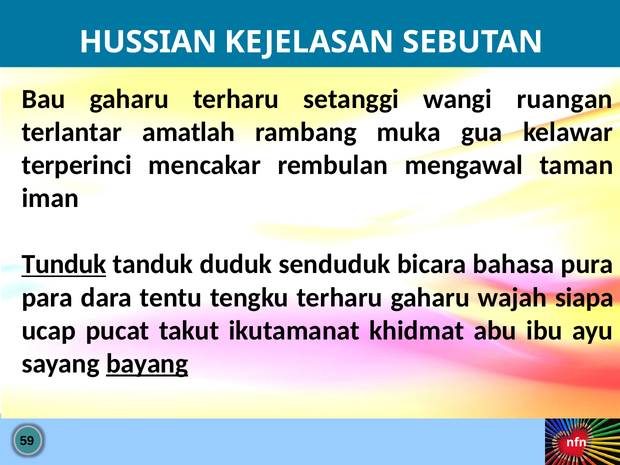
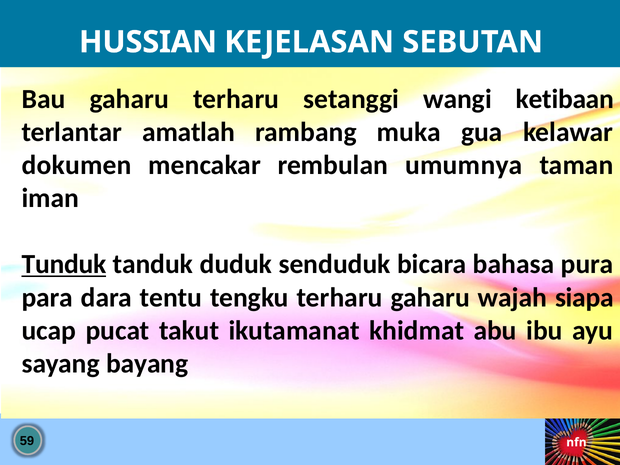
ruangan: ruangan -> ketibaan (565, 99)
terperinci: terperinci -> dokumen (77, 165)
mengawal: mengawal -> umumnya (464, 165)
bayang underline: present -> none (147, 364)
